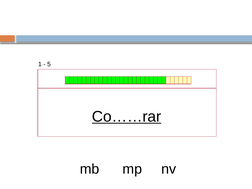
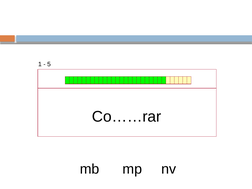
Co……rar underline: present -> none (127, 117)
